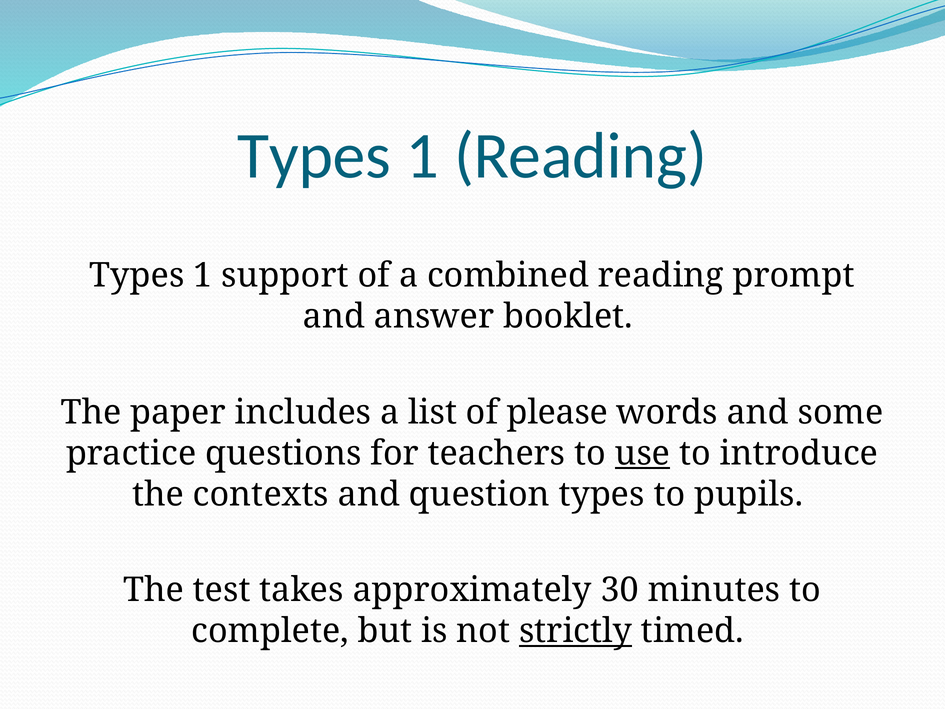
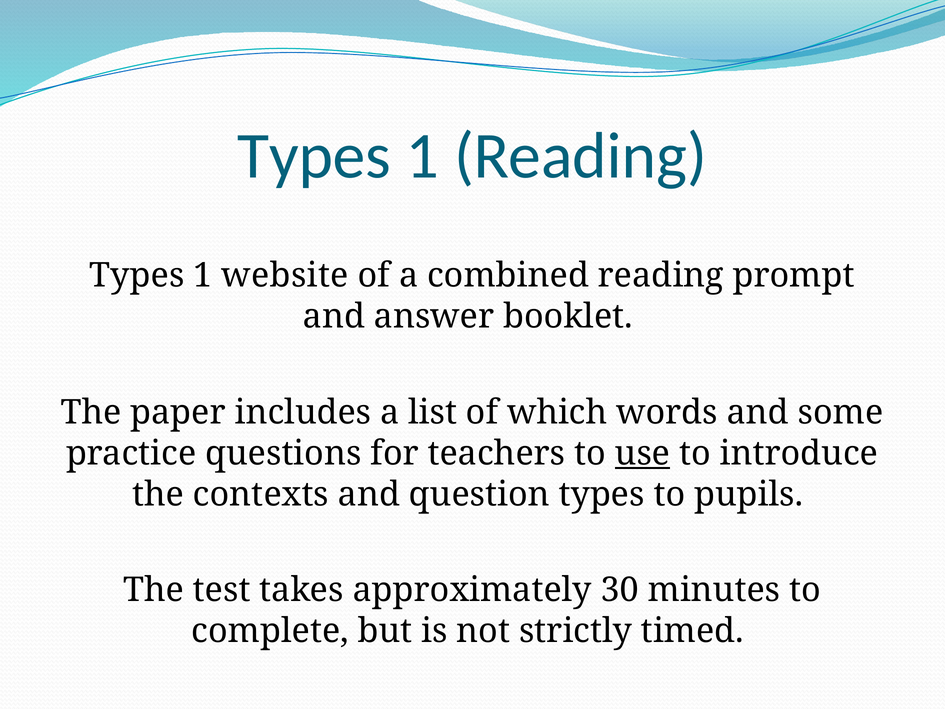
support: support -> website (285, 275)
please: please -> which (557, 412)
strictly underline: present -> none (576, 631)
